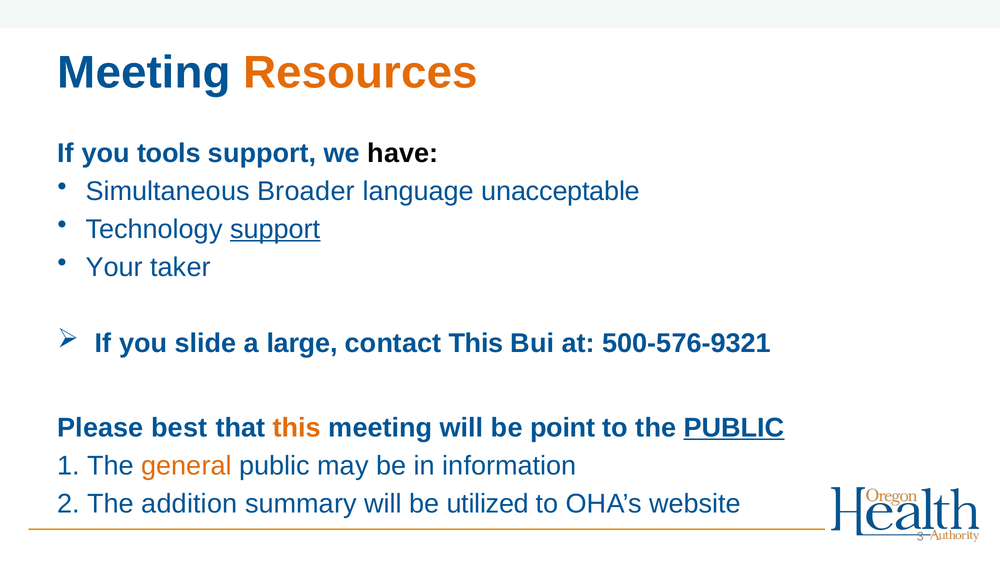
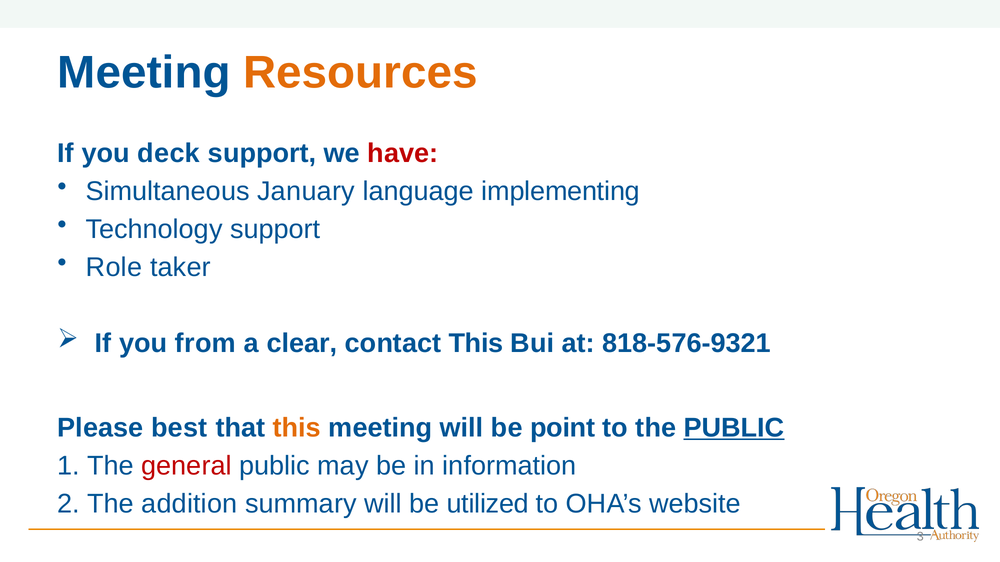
tools: tools -> deck (169, 154)
have colour: black -> red (403, 154)
Broader: Broader -> January (306, 192)
unacceptable: unacceptable -> implementing (561, 192)
support underline: present -> none (275, 229)
Your: Your -> Role (114, 267)
slide: slide -> from (205, 343)
large: large -> clear (302, 343)
500-576-9321: 500-576-9321 -> 818-576-9321 (687, 343)
general colour: orange -> red (186, 466)
